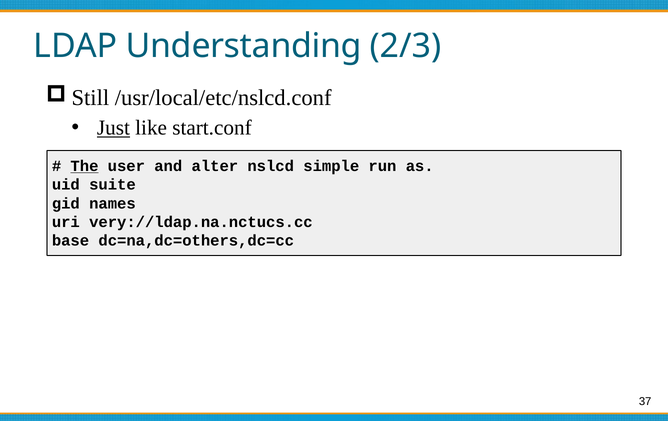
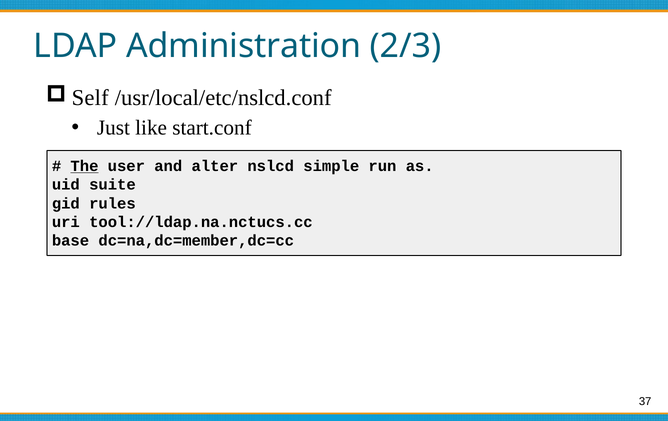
Understanding: Understanding -> Administration (244, 46)
Still: Still -> Self (90, 98)
Just underline: present -> none (113, 128)
names: names -> rules (112, 203)
very://ldap.na.nctucs.cc: very://ldap.na.nctucs.cc -> tool://ldap.na.nctucs.cc (201, 222)
dc=na,dc=others,dc=cc: dc=na,dc=others,dc=cc -> dc=na,dc=member,dc=cc (196, 241)
